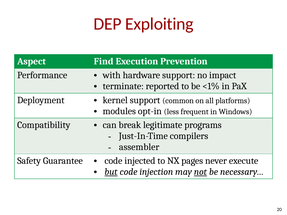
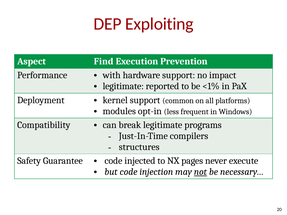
terminate: terminate -> legitimate (123, 86)
assembler: assembler -> structures (139, 147)
but underline: present -> none (111, 172)
